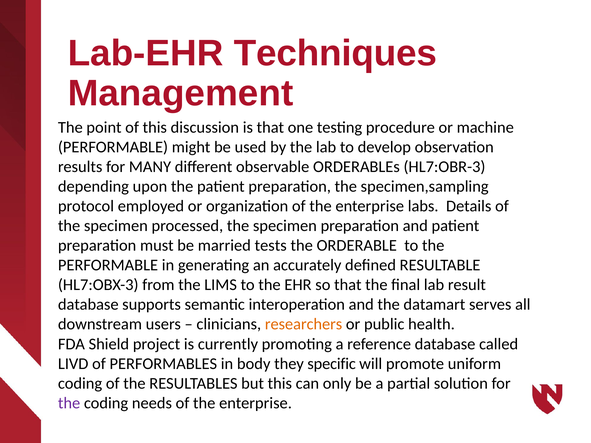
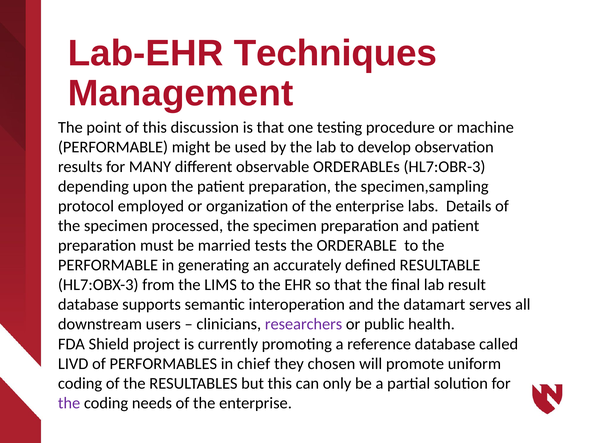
researchers colour: orange -> purple (304, 324)
body: body -> chief (254, 364)
specific: specific -> chosen (331, 364)
